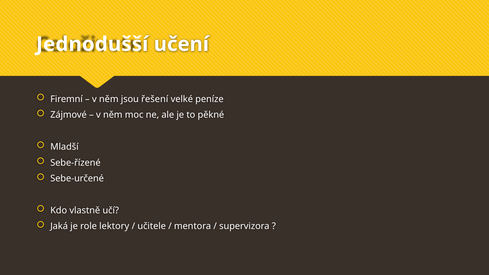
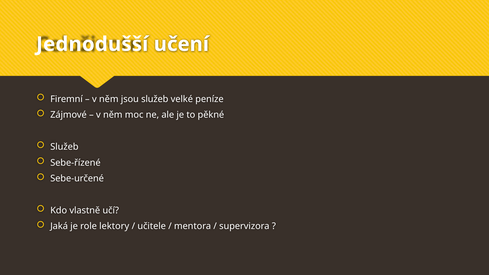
jsou řešení: řešení -> služeb (155, 99)
Mladší: Mladší -> Služeb (64, 147)
